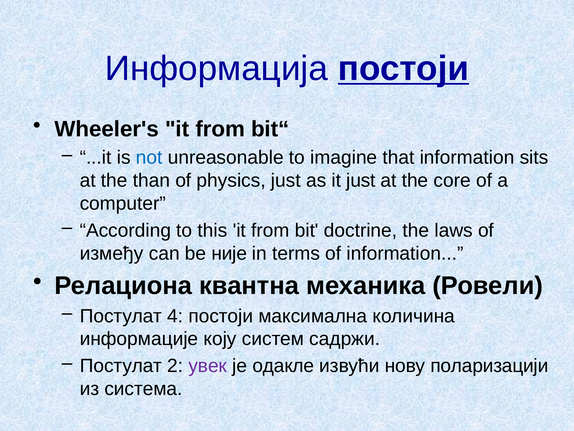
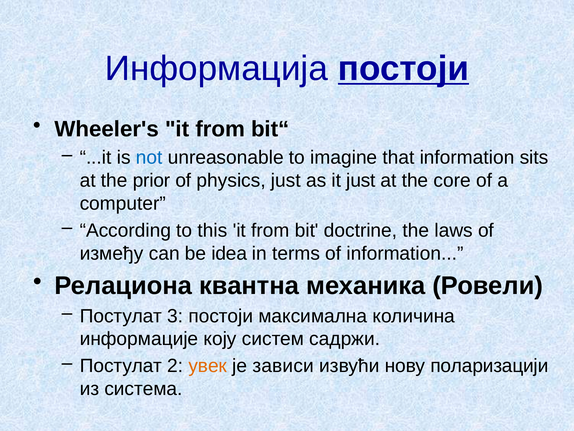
than: than -> prior (152, 180)
није: није -> idea (229, 253)
4: 4 -> 3 (175, 316)
увек colour: purple -> orange (208, 365)
одакле: одакле -> зависи (283, 365)
